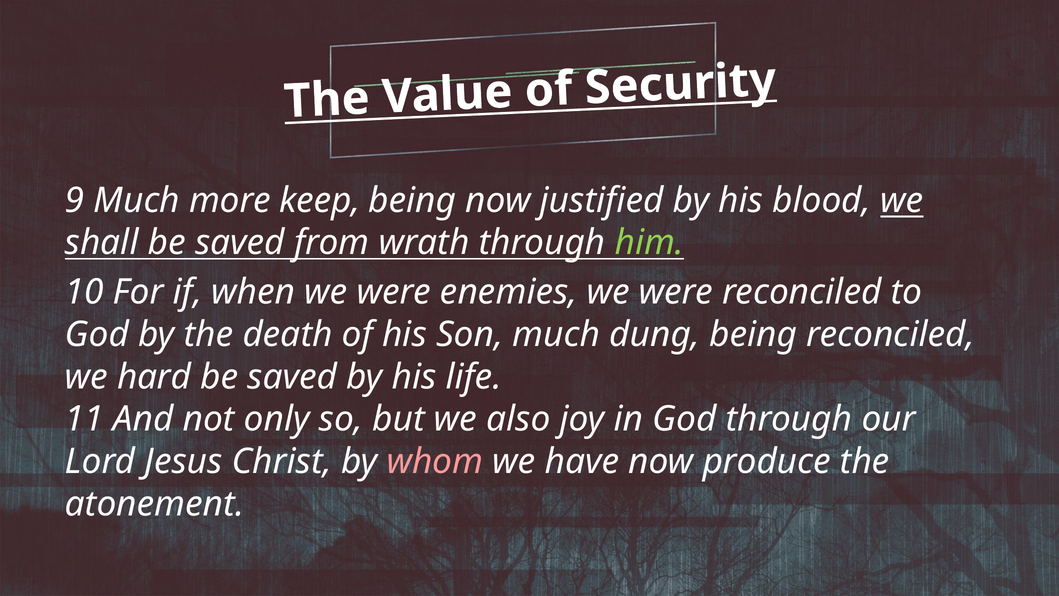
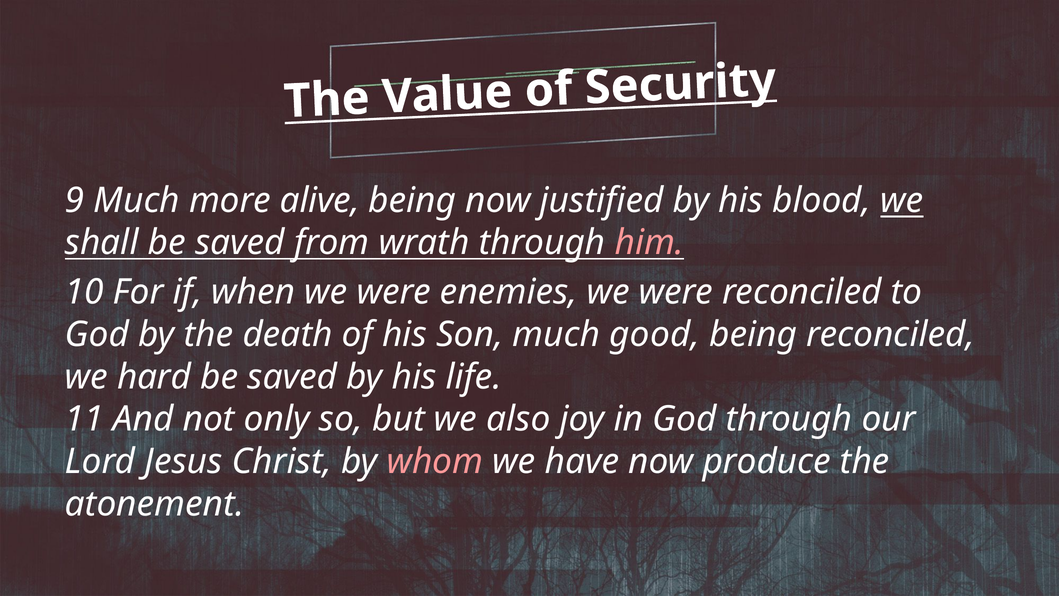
keep: keep -> alive (320, 200)
him colour: light green -> pink (649, 243)
dung: dung -> good (655, 334)
